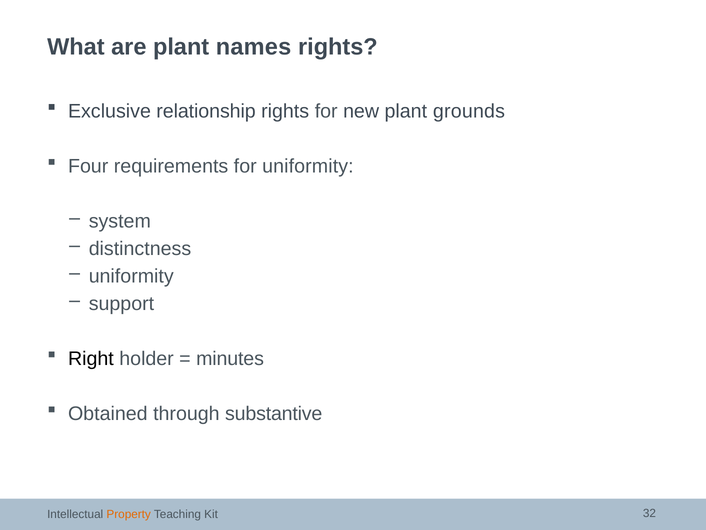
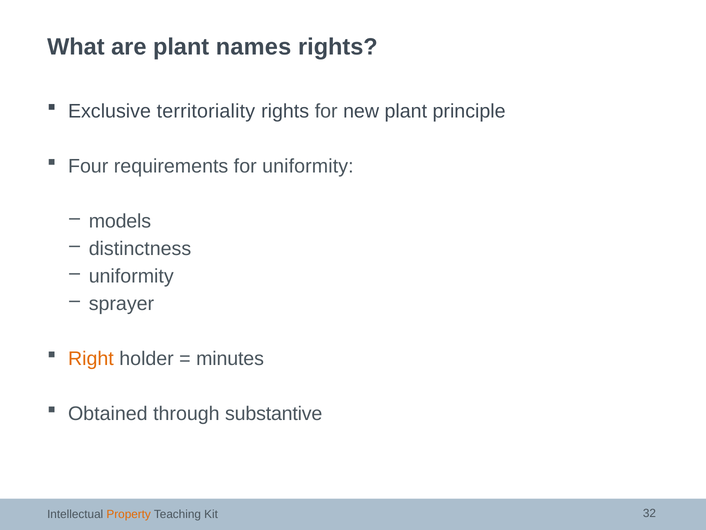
relationship: relationship -> territoriality (206, 111)
grounds: grounds -> principle (469, 111)
system: system -> models (120, 221)
support: support -> sprayer (121, 303)
Right colour: black -> orange (91, 358)
